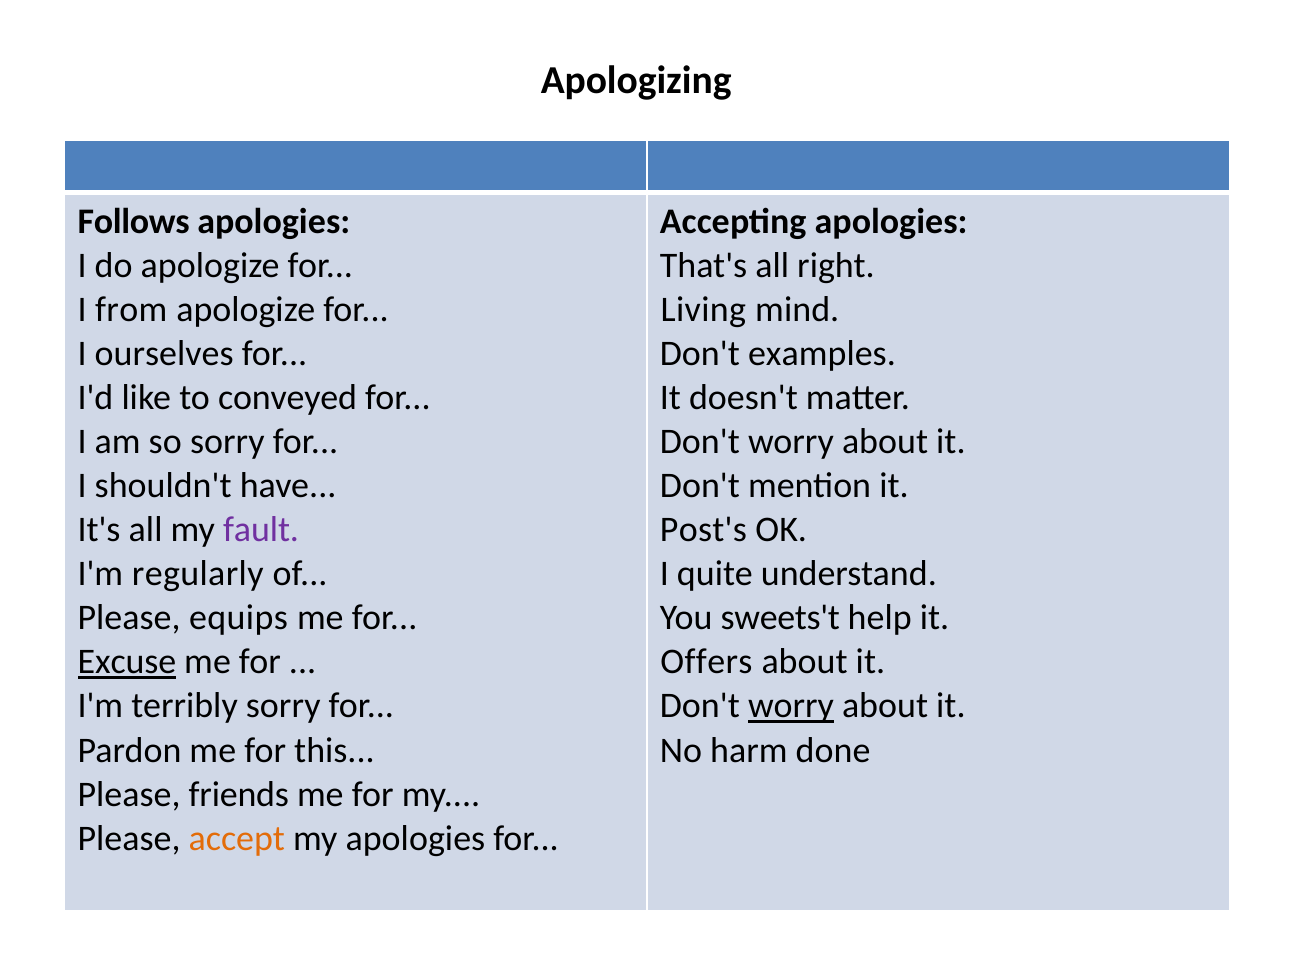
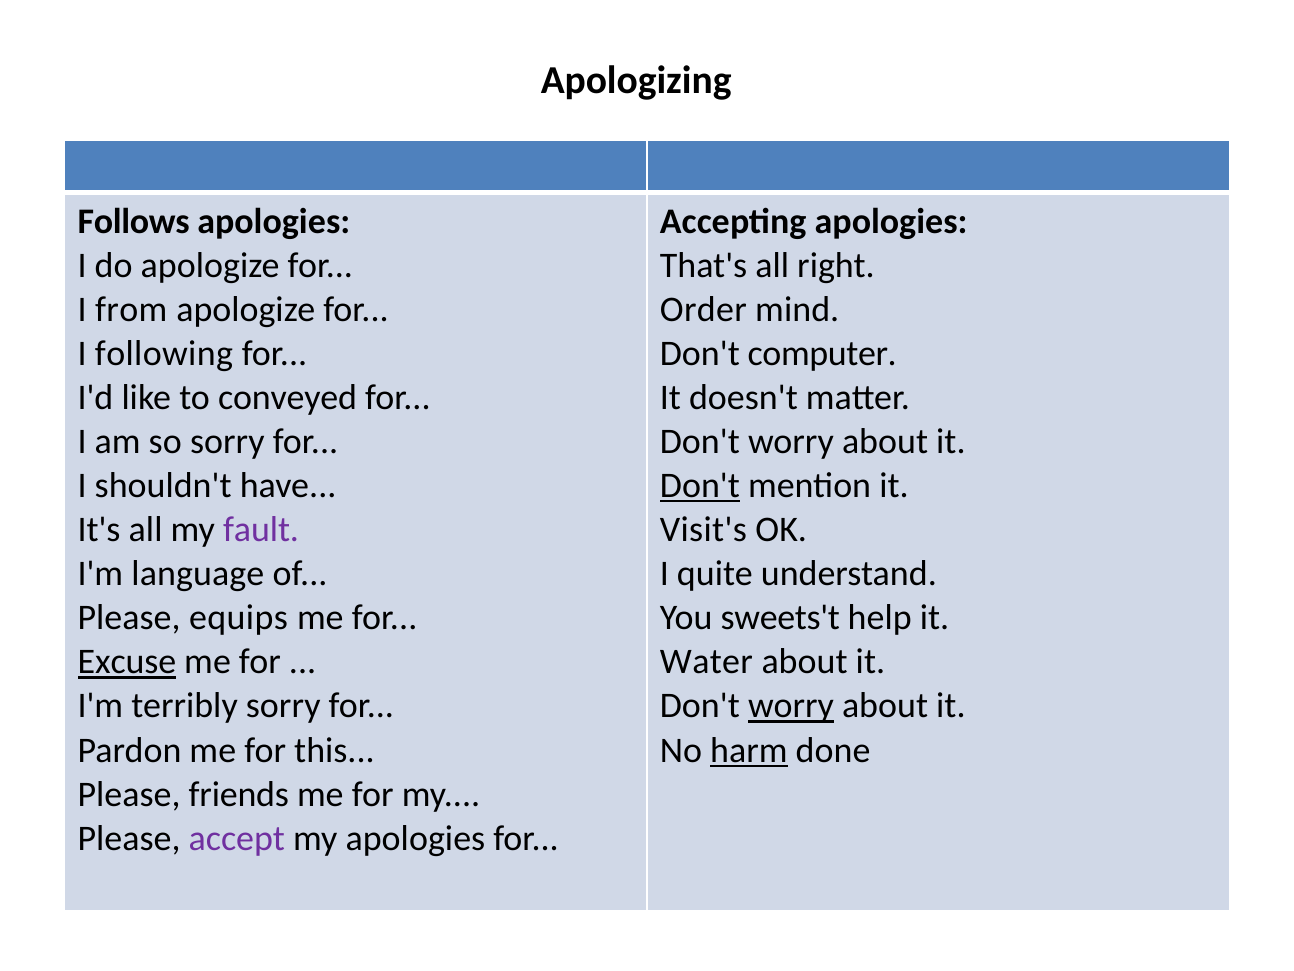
Living: Living -> Order (703, 310)
ourselves: ourselves -> following (164, 354)
examples: examples -> computer (822, 354)
Don't underline: none -> present (700, 486)
Post's: Post's -> Visit's (703, 530)
regularly: regularly -> language (198, 574)
Offers: Offers -> Water (706, 662)
harm underline: none -> present (749, 750)
accept colour: orange -> purple (237, 838)
